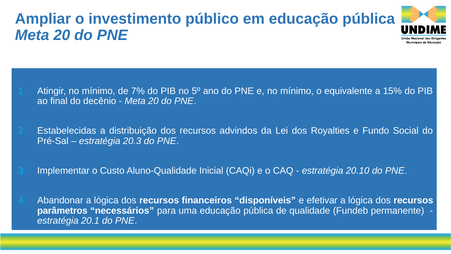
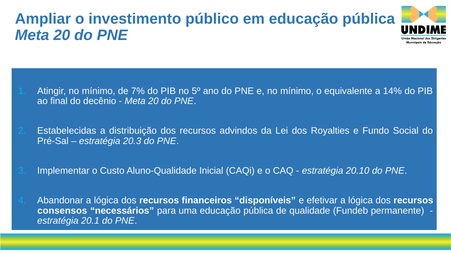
15%: 15% -> 14% (392, 91)
parâmetros: parâmetros -> consensos (62, 210)
